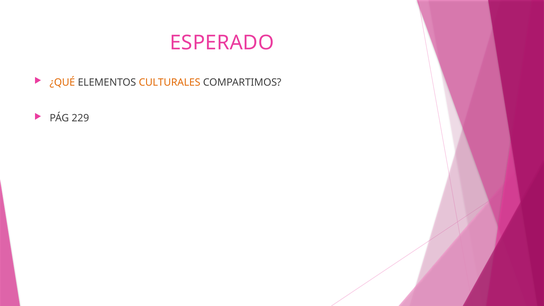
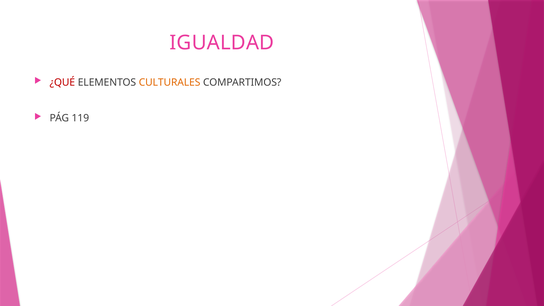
ESPERADO: ESPERADO -> IGUALDAD (222, 43)
¿QUÉ colour: orange -> red (62, 82)
229: 229 -> 119 (80, 118)
